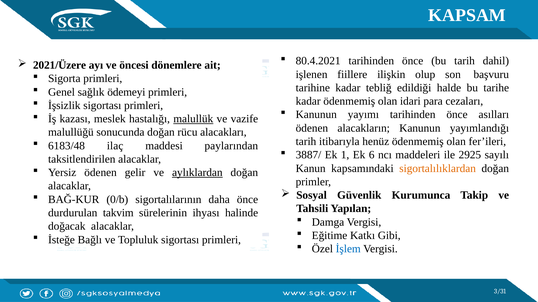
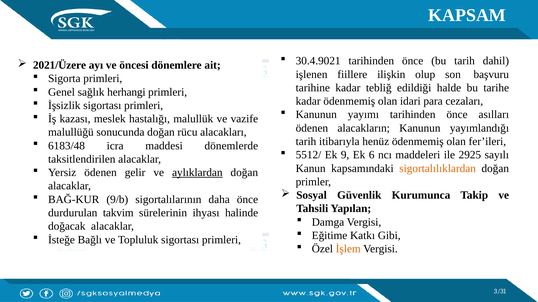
80.4.2021: 80.4.2021 -> 30.4.9021 (318, 61)
ödemeyi: ödemeyi -> herhangi (126, 92)
malullük underline: present -> none (193, 119)
ilaç: ilaç -> icra (115, 146)
paylarından: paylarından -> dönemlerde (231, 146)
3887/: 3887/ -> 5512/ (308, 155)
1: 1 -> 9 (345, 155)
0/b: 0/b -> 9/b (117, 200)
İşlem colour: blue -> orange (348, 249)
